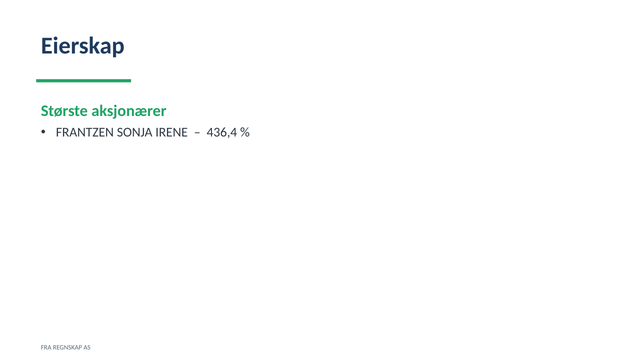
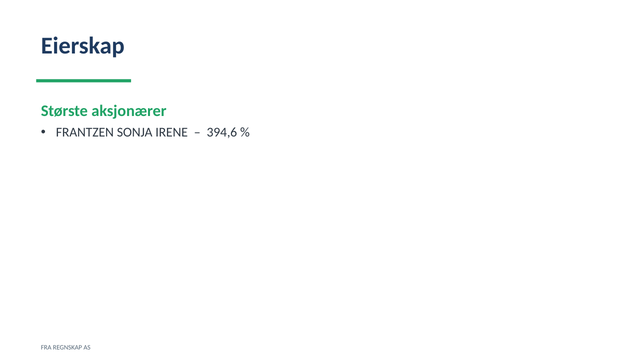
436,4: 436,4 -> 394,6 (222, 132)
